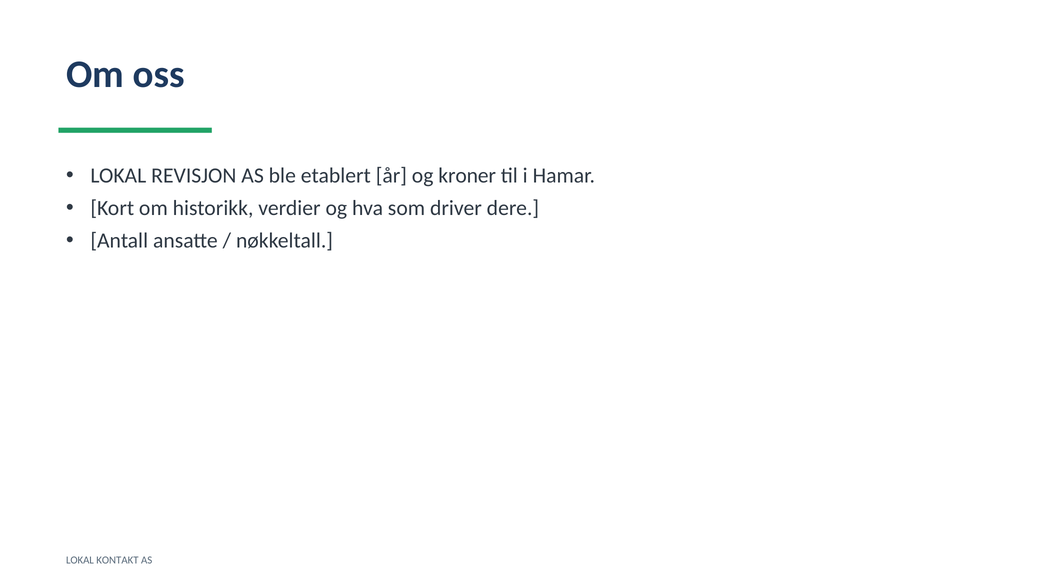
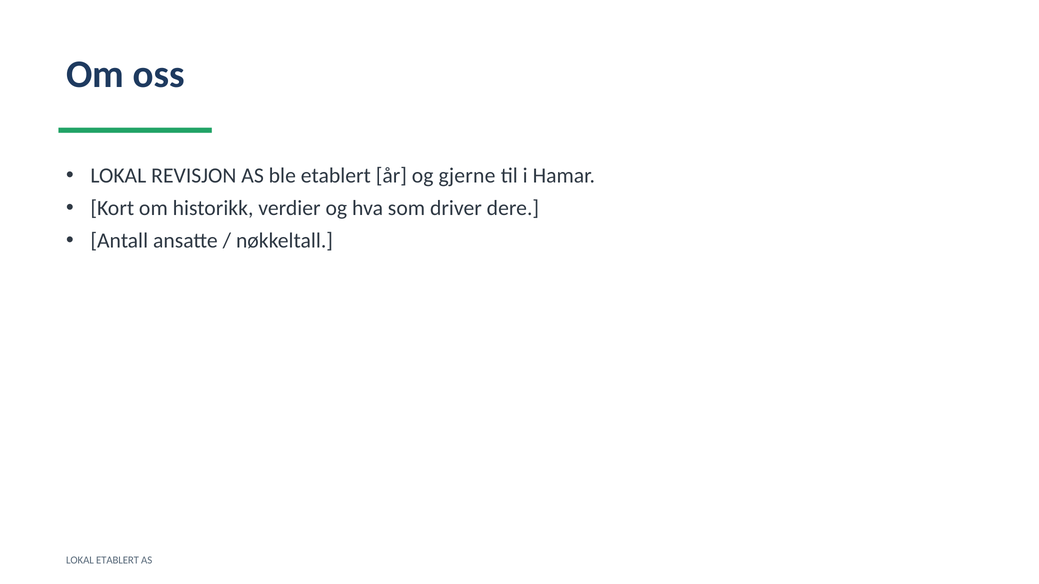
kroner: kroner -> gjerne (467, 176)
LOKAL KONTAKT: KONTAKT -> ETABLERT (118, 561)
